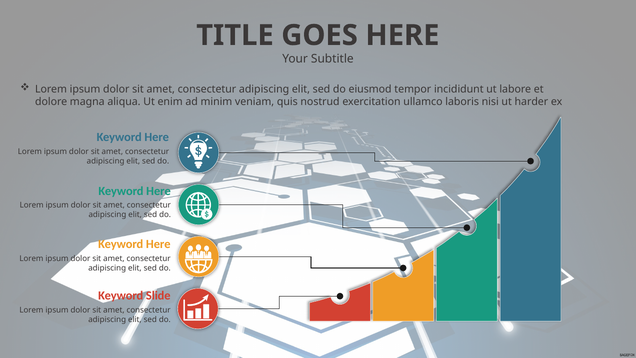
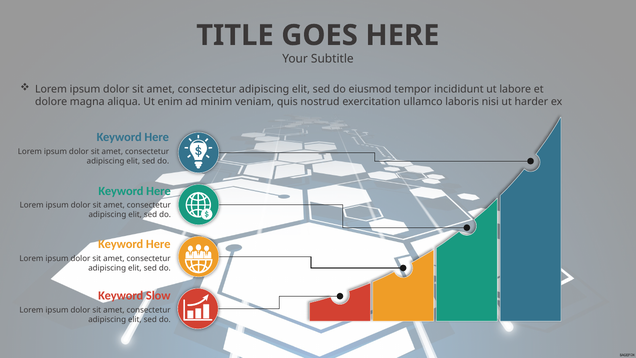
Slide: Slide -> Slow (158, 295)
